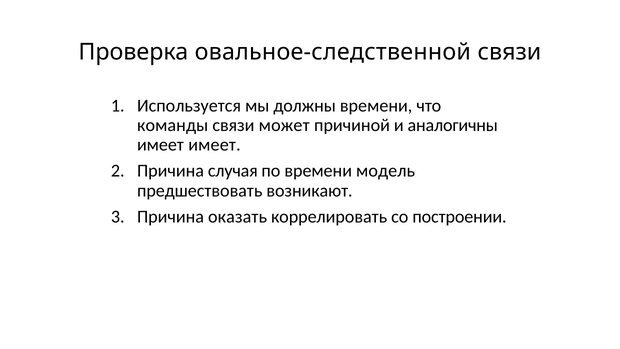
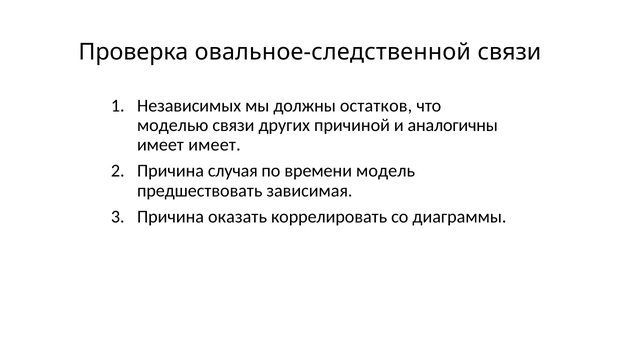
Используется: Используется -> Независимых (189, 106)
должны времени: времени -> остатков (376, 106)
команды: команды -> моделью (173, 125)
может: может -> других (284, 125)
возникают: возникают -> зависимая (309, 190)
построении: построении -> диаграммы (459, 216)
